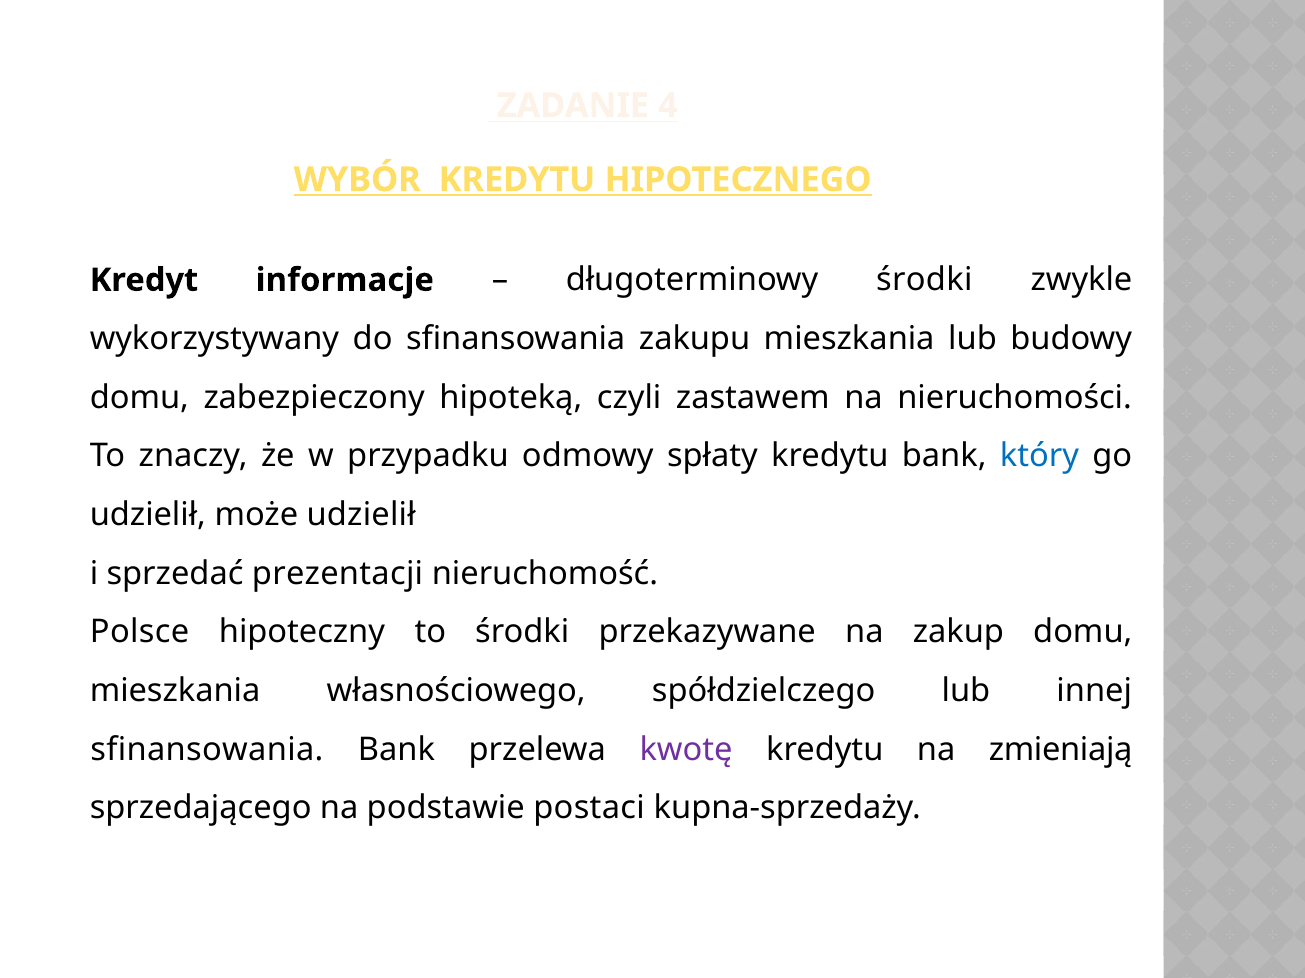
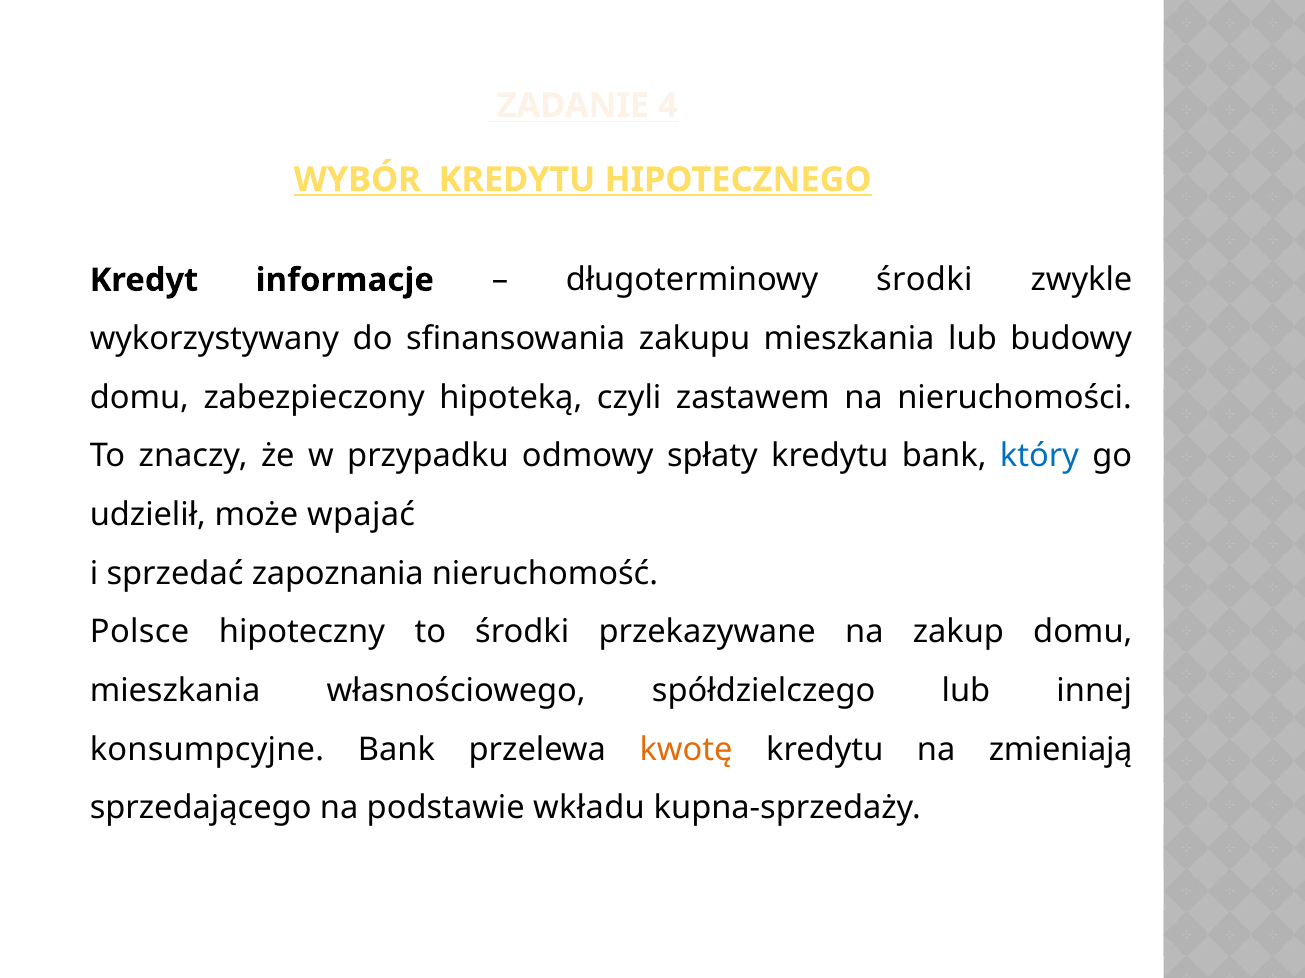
może udzielił: udzielił -> wpajać (361, 515)
prezentacji: prezentacji -> zapoznania (338, 574)
sfinansowania: sfinansowania -> konsumpcyjne (207, 750)
kwotę colour: purple -> orange (686, 750)
postaci: postaci -> wkładu (589, 809)
